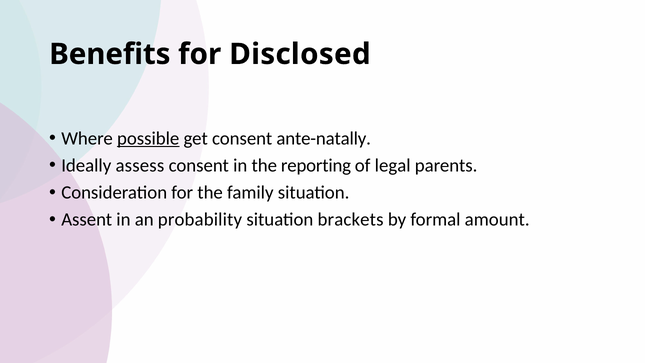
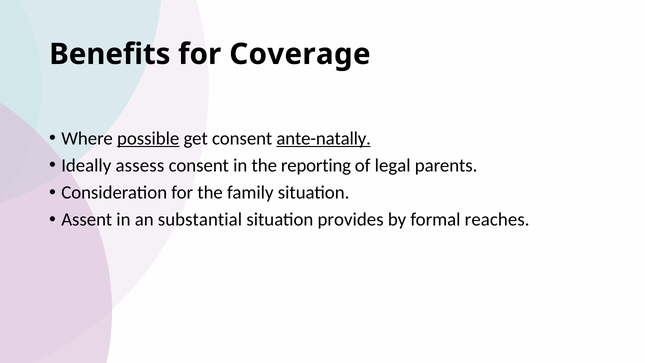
Disclosed: Disclosed -> Coverage (300, 54)
ante-natally underline: none -> present (324, 138)
probability: probability -> substantial (200, 219)
brackets: brackets -> provides (351, 219)
amount: amount -> reaches (497, 219)
